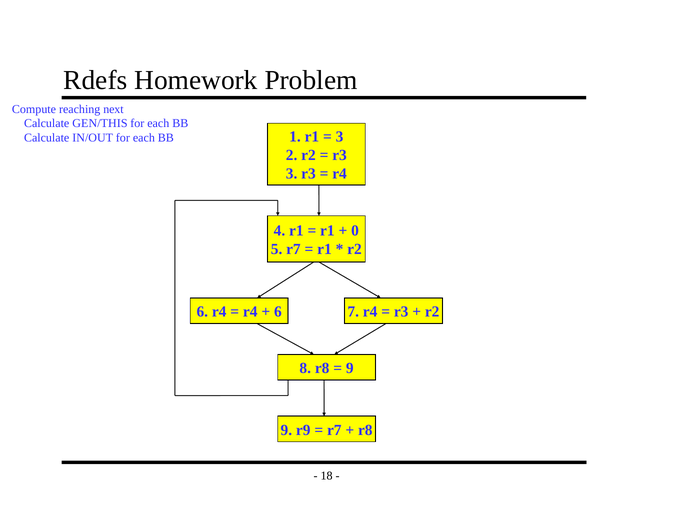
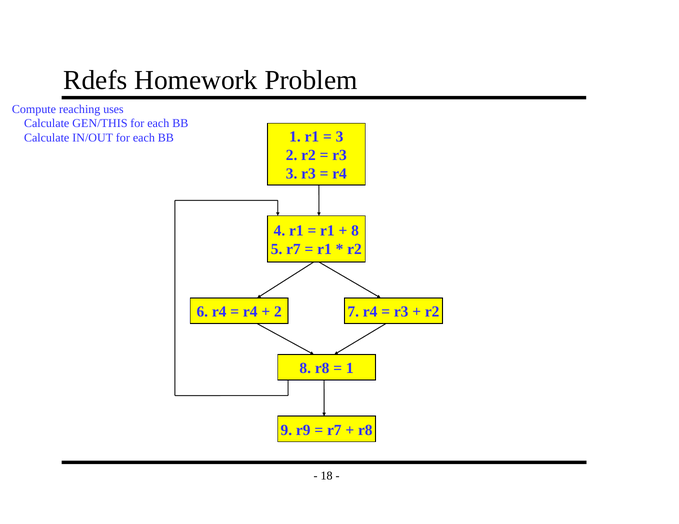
next: next -> uses (113, 109)
0: 0 -> 8 (355, 231)
6: 6 -> 2 (278, 312)
9: 9 -> 1 (350, 369)
